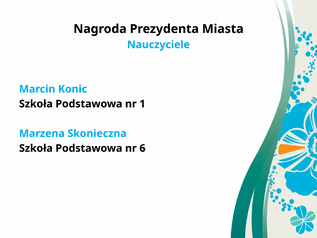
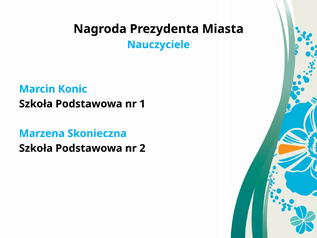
6: 6 -> 2 (142, 148)
